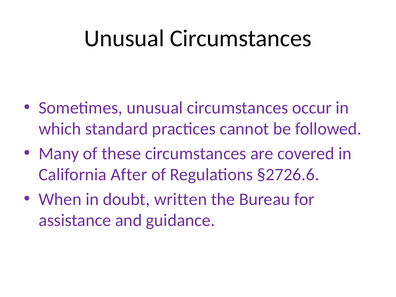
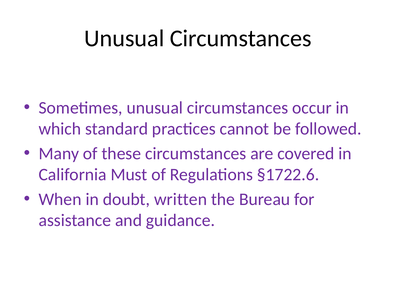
After: After -> Must (129, 175)
§2726.6: §2726.6 -> §1722.6 (288, 175)
